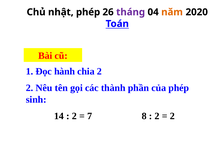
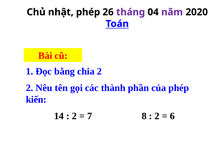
năm colour: orange -> purple (172, 12)
hành: hành -> bằng (65, 71)
sinh: sinh -> kiến (36, 100)
2: 2 -> 6 (172, 116)
